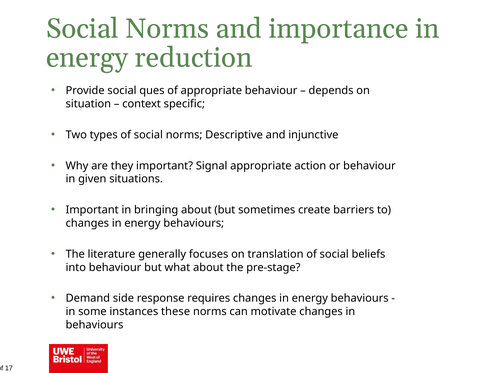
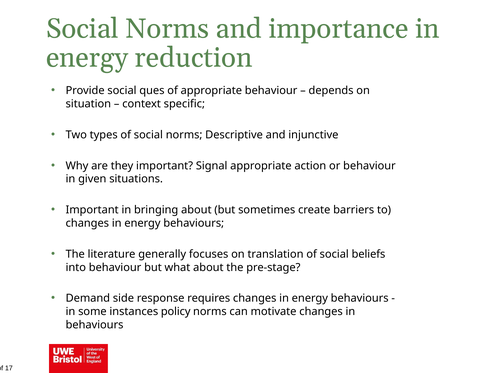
these: these -> policy (176, 312)
